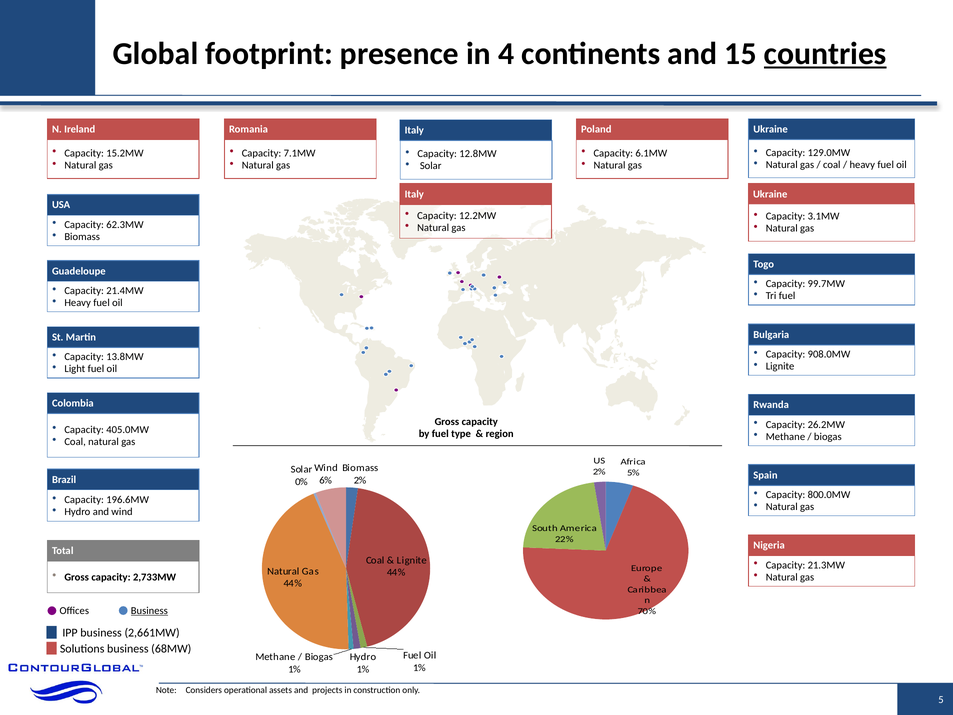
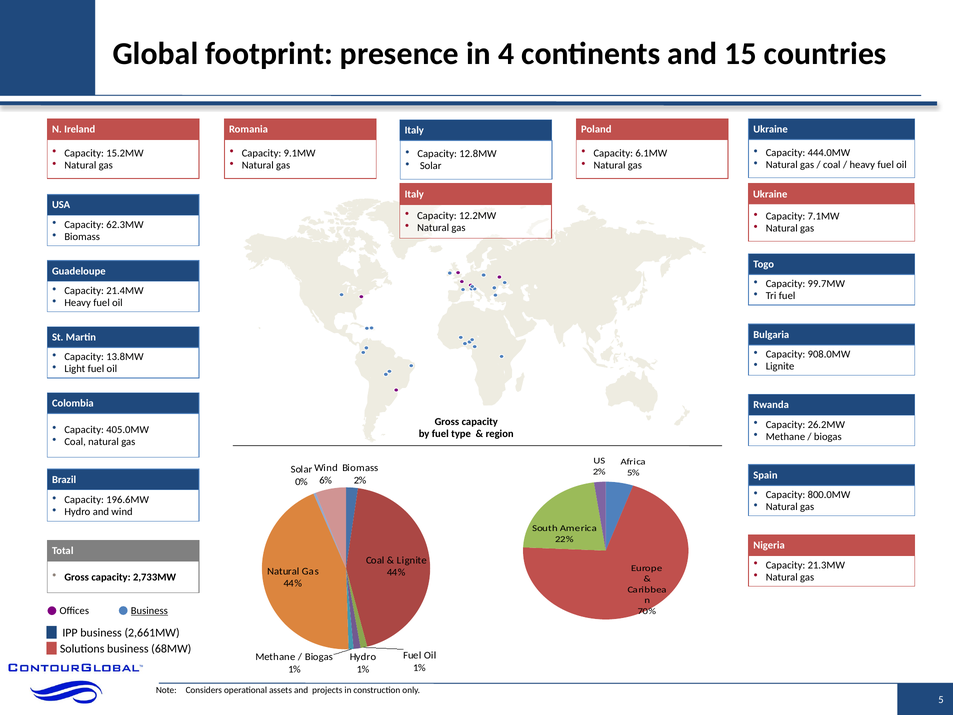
countries underline: present -> none (825, 54)
129.0MW: 129.0MW -> 444.0MW (829, 153)
7.1MW: 7.1MW -> 9.1MW (300, 153)
3.1MW: 3.1MW -> 7.1MW (824, 216)
